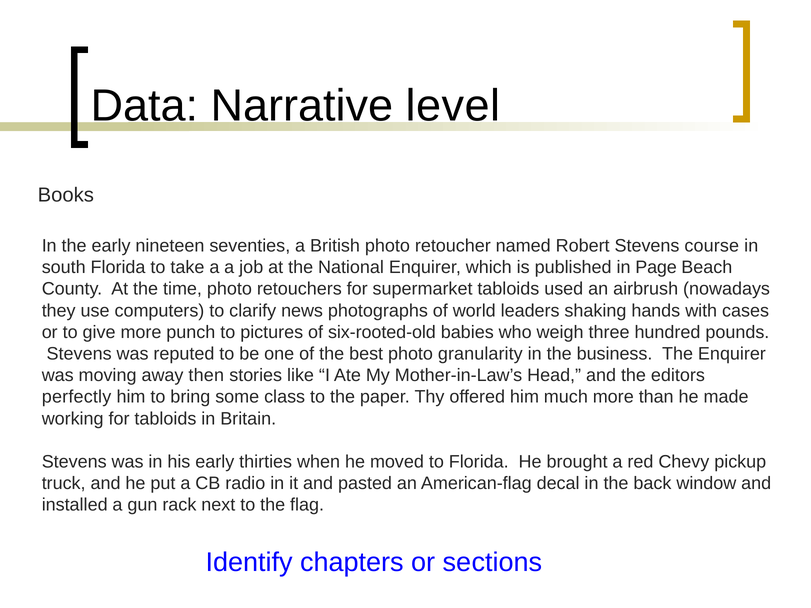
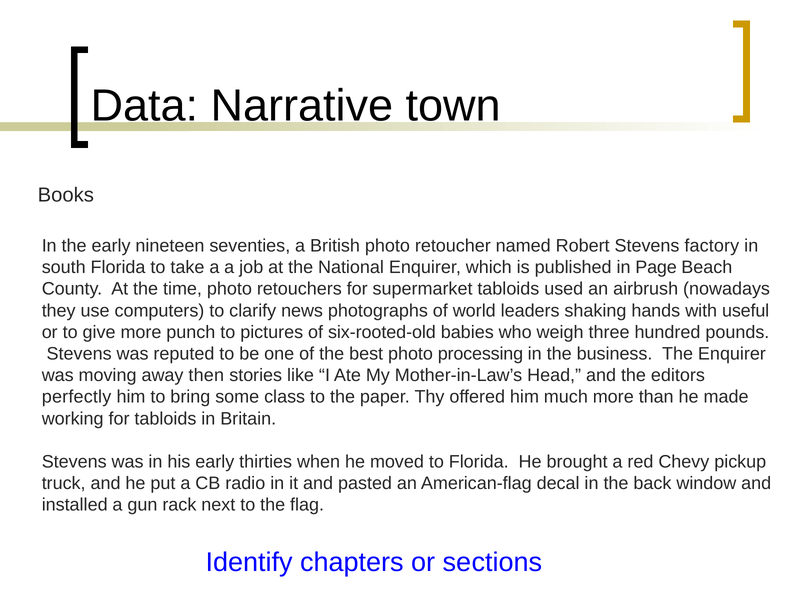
level: level -> town (453, 106)
course: course -> factory (712, 246)
cases: cases -> useful (746, 311)
granularity: granularity -> processing (480, 354)
